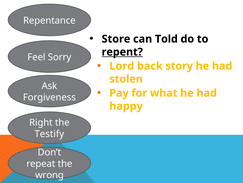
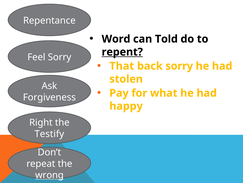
Store: Store -> Word (116, 39)
Lord: Lord -> That (122, 66)
back story: story -> sorry (179, 66)
wrong underline: none -> present (49, 174)
